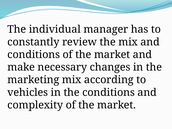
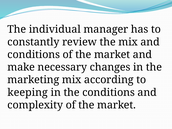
vehicles: vehicles -> keeping (28, 92)
